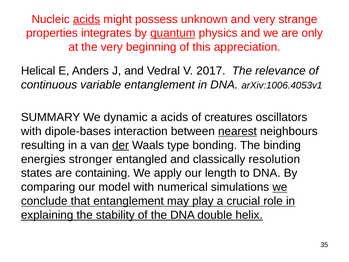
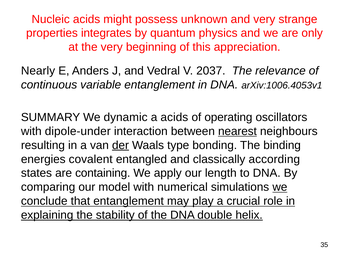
acids underline: present -> none (87, 19)
quantum underline: present -> none (173, 33)
Helical: Helical -> Nearly (38, 71)
2017: 2017 -> 2037 (211, 71)
creatures: creatures -> operating (228, 117)
dipole-bases: dipole-bases -> dipole-under (78, 131)
stronger: stronger -> covalent (91, 159)
resolution: resolution -> according (274, 159)
